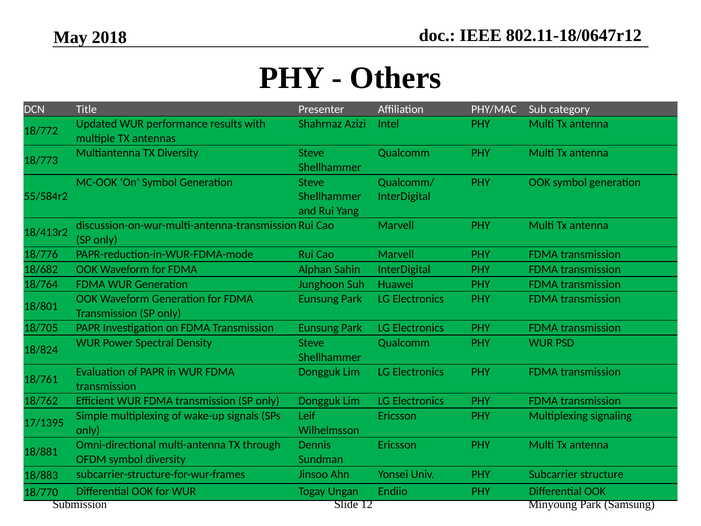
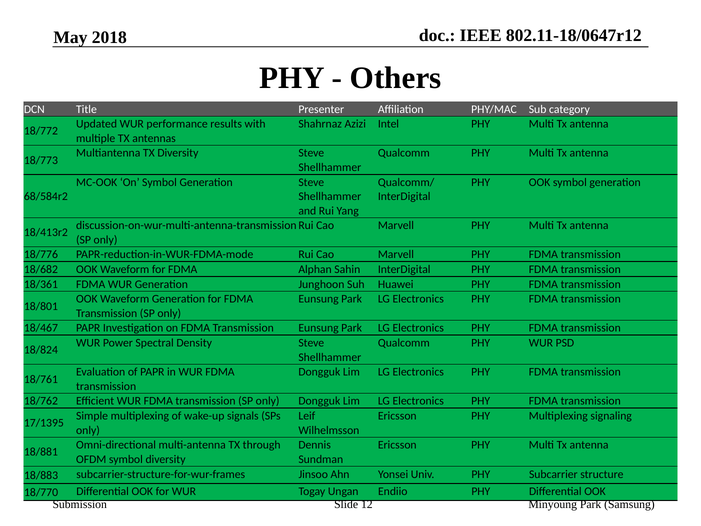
55/584r2: 55/584r2 -> 68/584r2 (46, 196)
18/764: 18/764 -> 18/361 (41, 284)
18/705: 18/705 -> 18/467 (41, 328)
